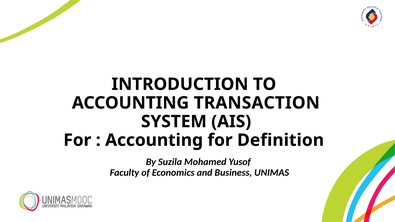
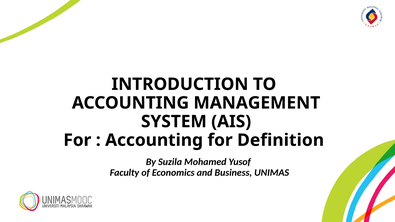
TRANSACTION: TRANSACTION -> MANAGEMENT (257, 103)
